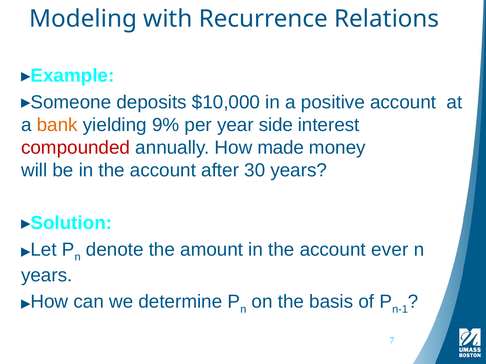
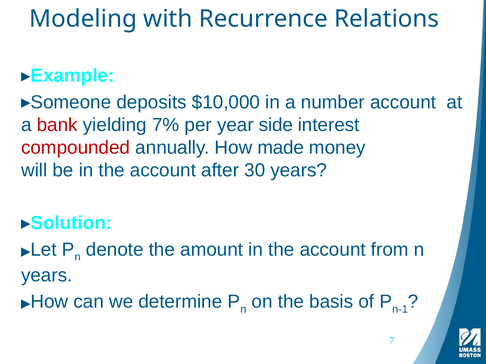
positive: positive -> number (333, 102)
bank colour: orange -> red (57, 125)
9%: 9% -> 7% (166, 125)
ever: ever -> from (390, 250)
